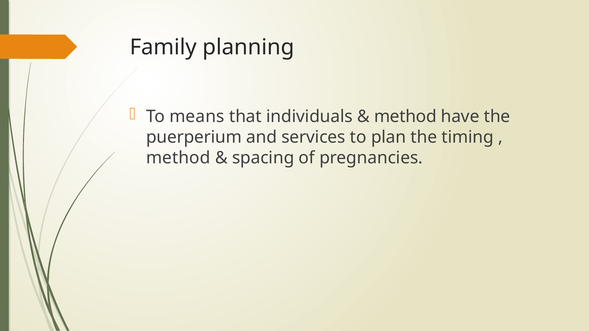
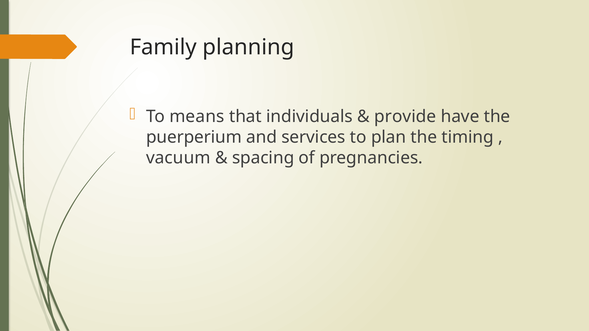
method: method -> provide (405, 117)
method: method -> vacuum (178, 158)
